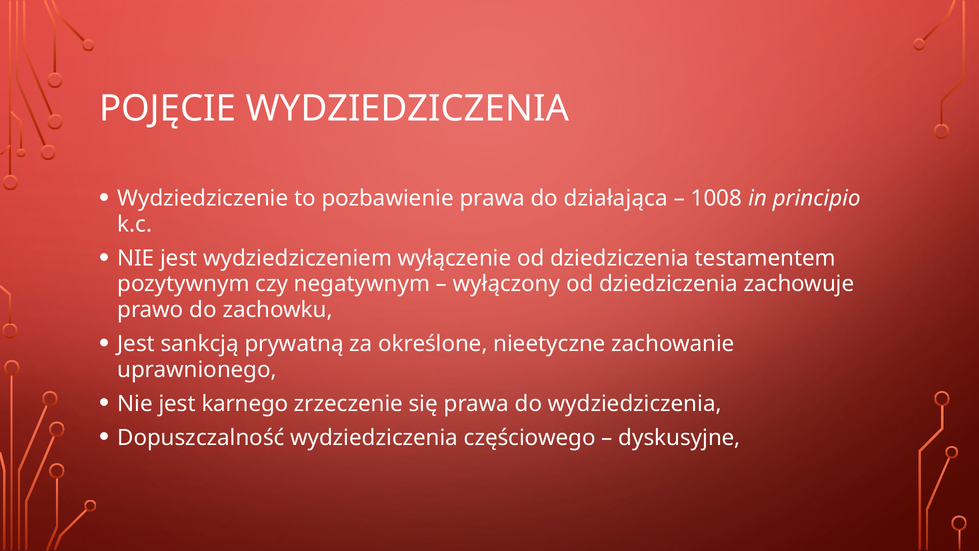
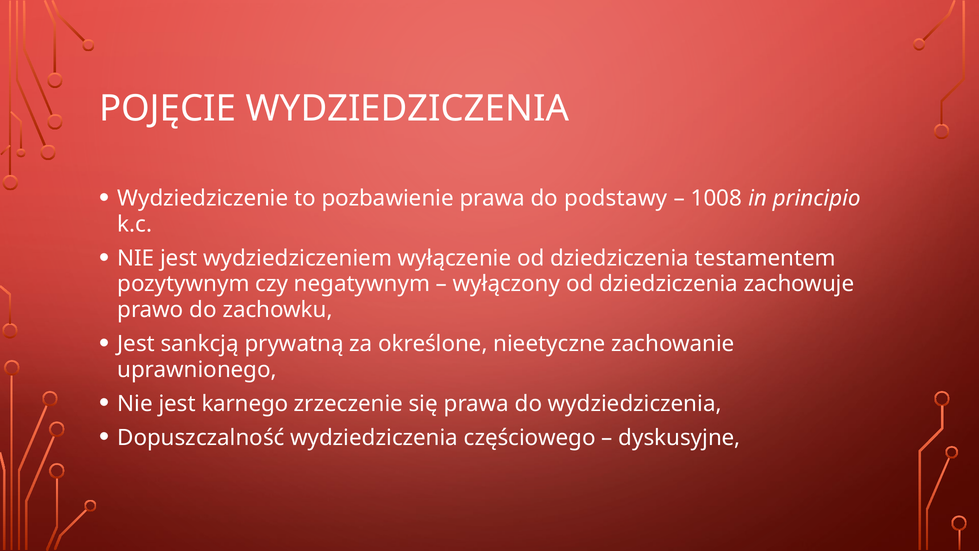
działająca: działająca -> podstawy (616, 198)
